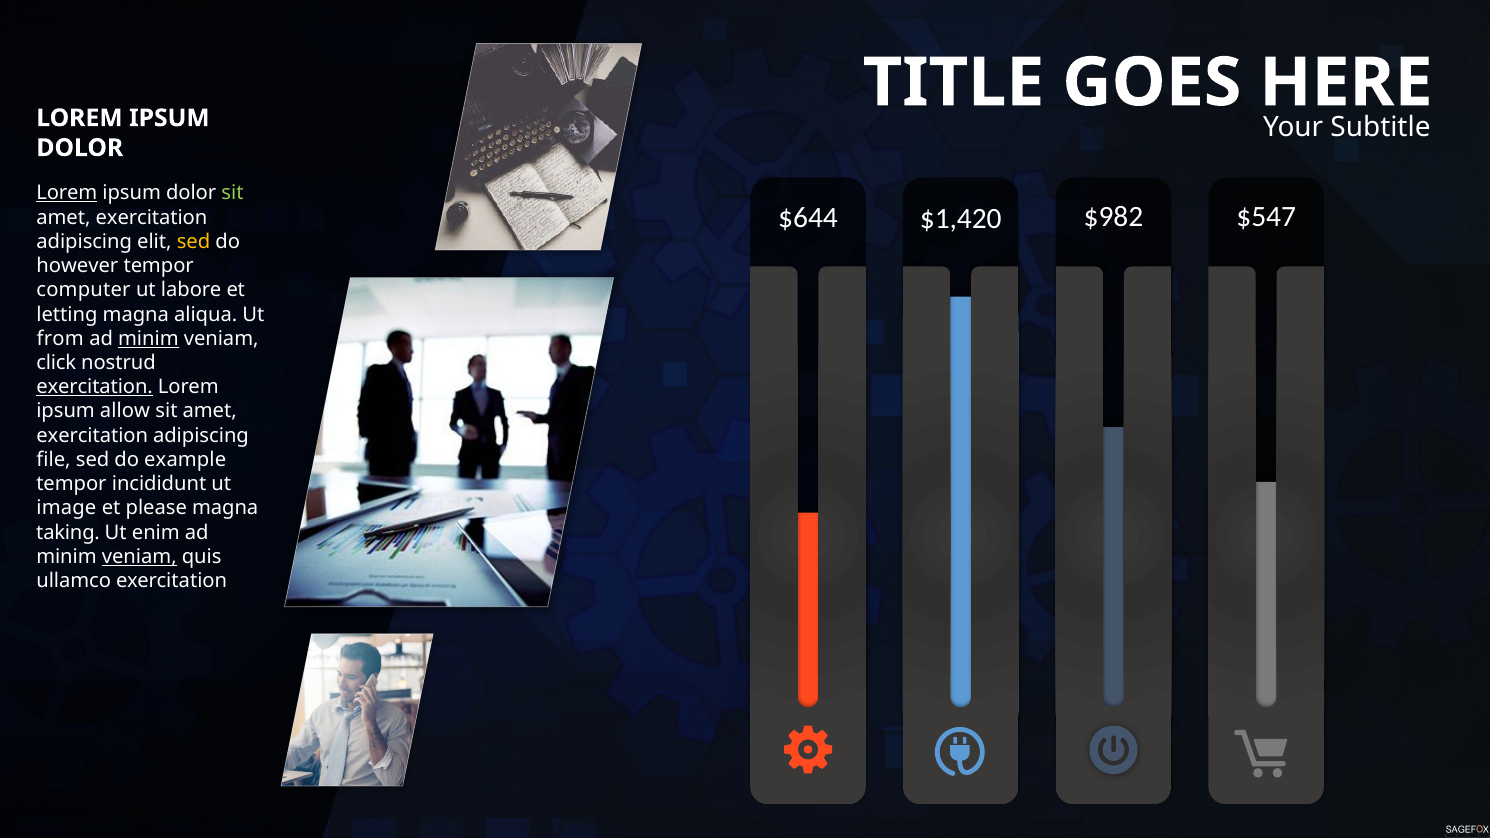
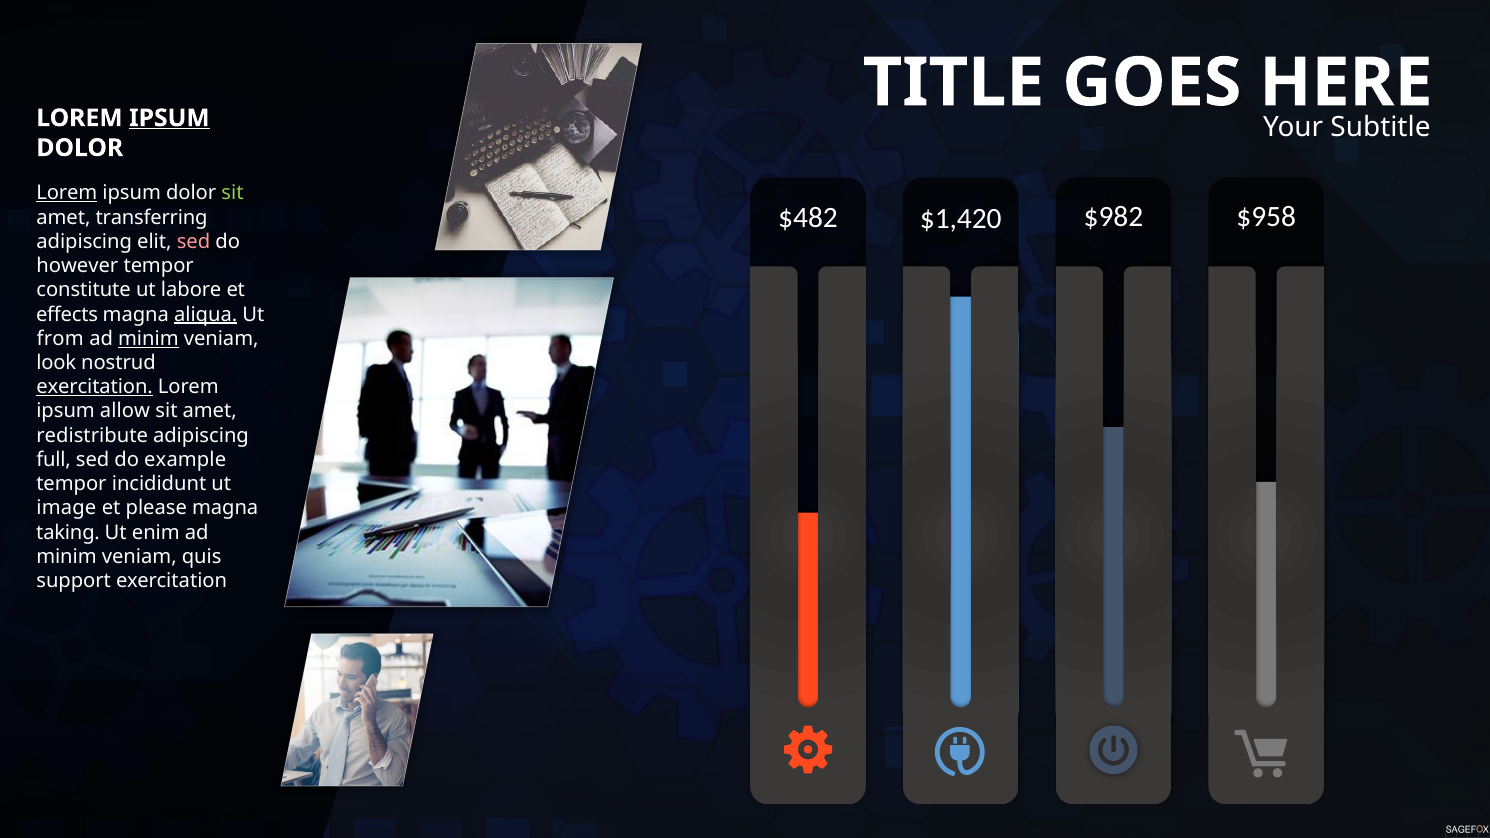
IPSUM underline: none -> present (169, 118)
$644: $644 -> $482 (808, 217)
$547: $547 -> $958 (1266, 216)
exercitation: exercitation -> transferring (152, 217)
sed colour: yellow -> pink (194, 242)
computer: computer -> constitute (84, 290)
letting: letting -> effects (67, 314)
aliqua underline: none -> present (206, 314)
click: click -> look (56, 363)
exercitation: exercitation -> redistribute (92, 436)
file: file -> full (54, 460)
veniam underline: present -> none (139, 557)
ullamco: ullamco -> support (74, 581)
